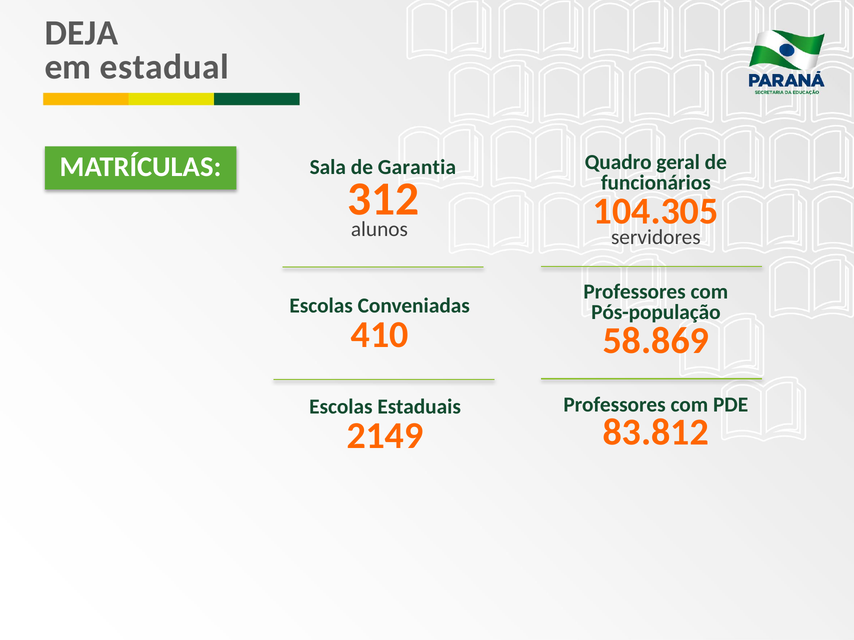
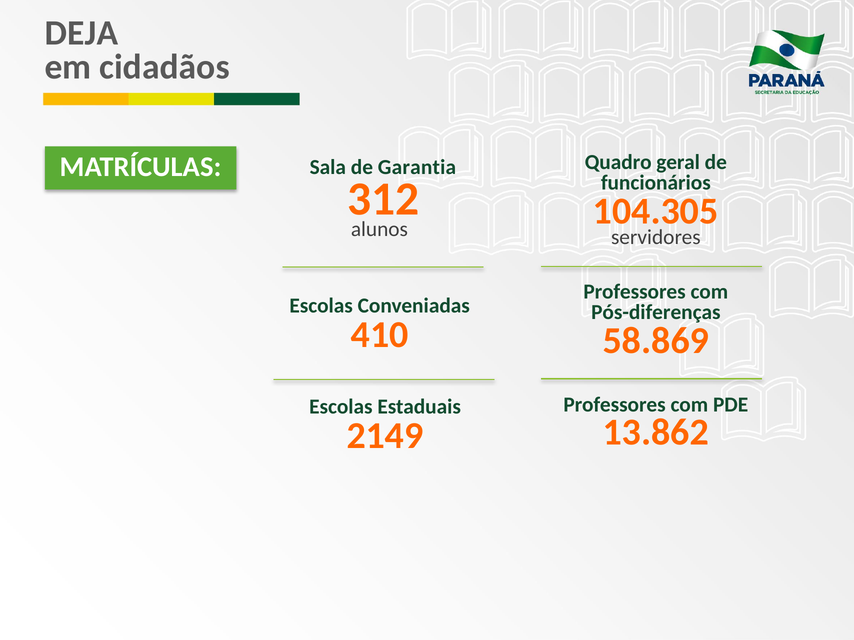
estadual: estadual -> cidadãos (164, 67)
Pós-população: Pós-população -> Pós-diferenças (656, 312)
83.812: 83.812 -> 13.862 (656, 433)
